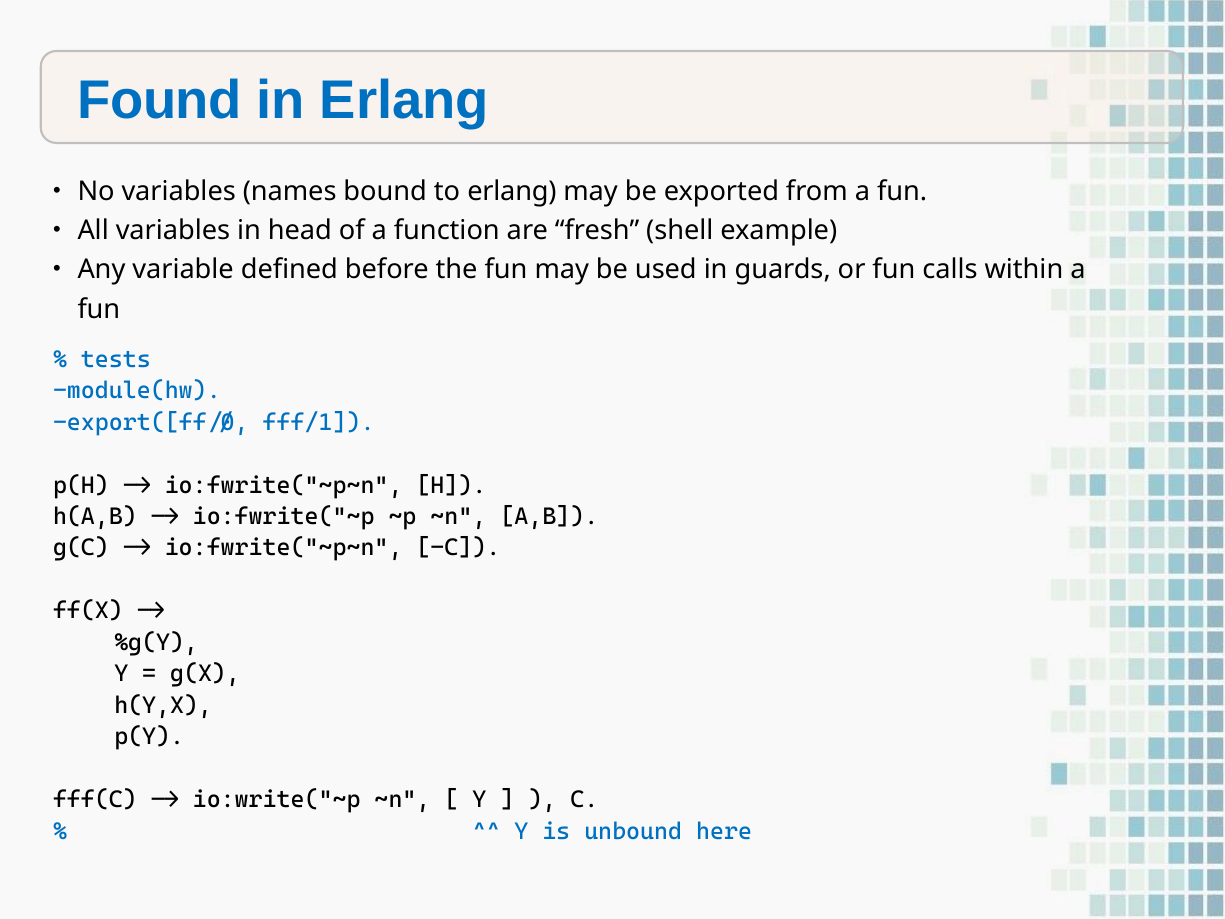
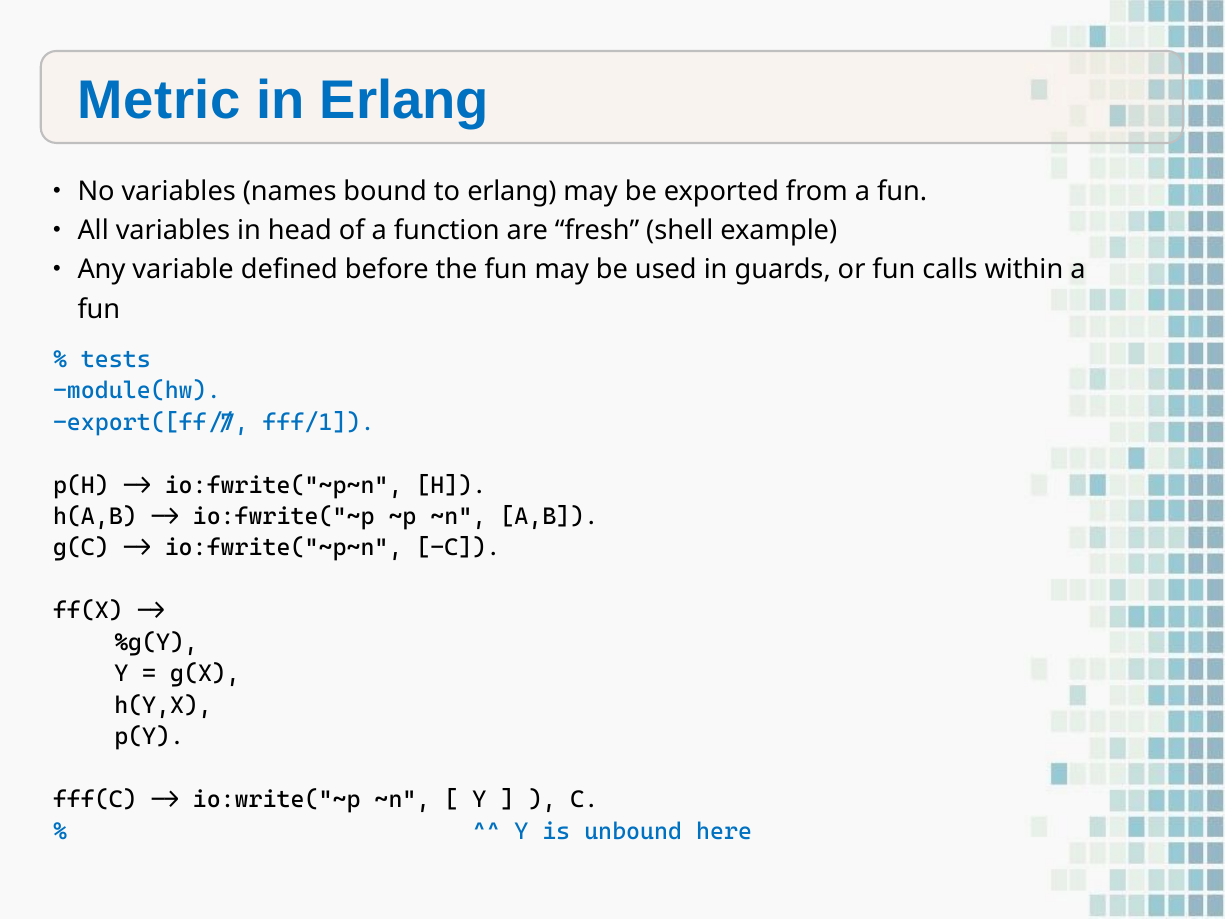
Found: Found -> Metric (159, 101)
export([ff/0: export([ff/0 -> export([ff/7 (151, 422)
